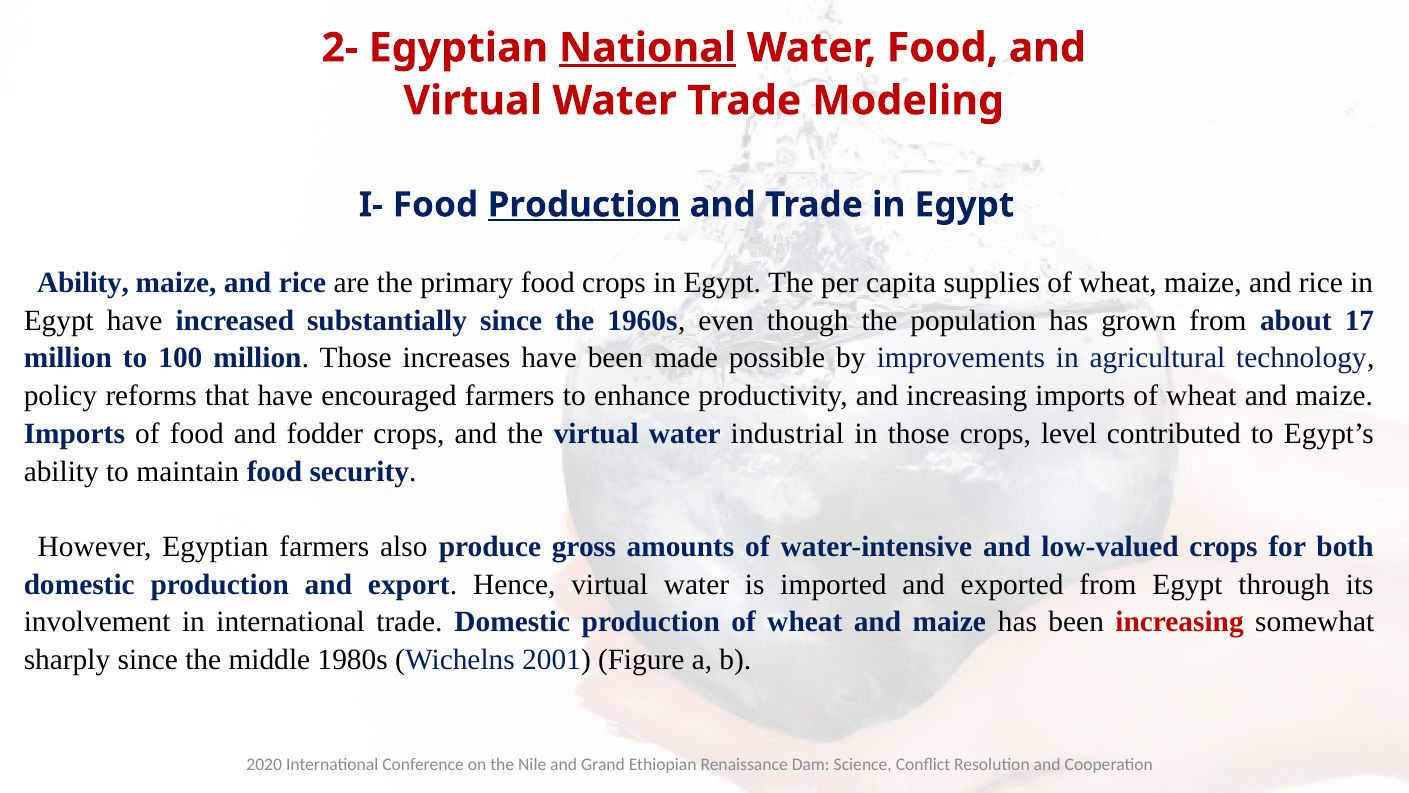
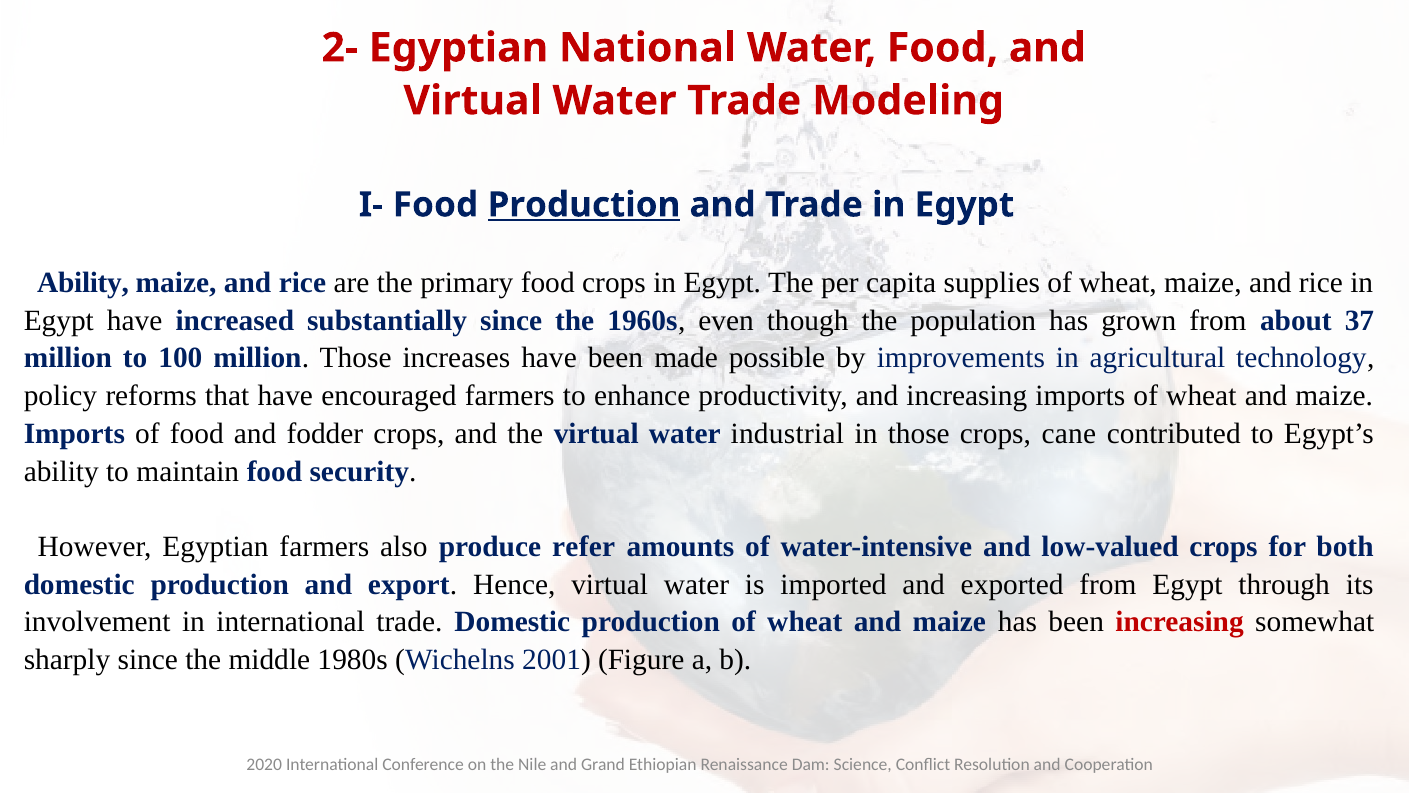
National underline: present -> none (647, 48)
17: 17 -> 37 (1360, 320)
level: level -> cane (1069, 433)
gross: gross -> refer (584, 546)
